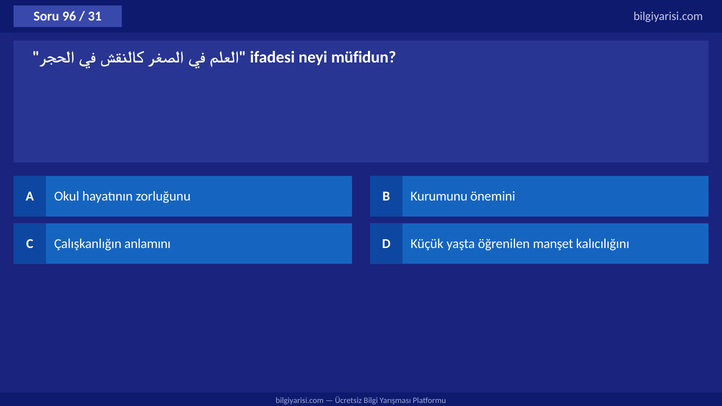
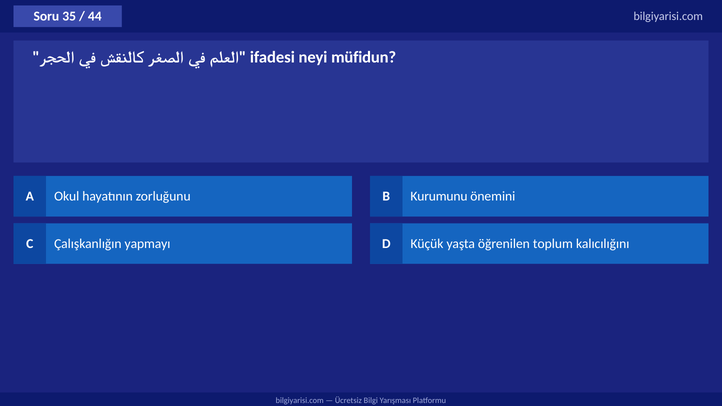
96: 96 -> 35 (69, 17)
31: 31 -> 44 (95, 17)
anlamını: anlamını -> yapmayı (147, 244)
manşet: manşet -> toplum (553, 244)
